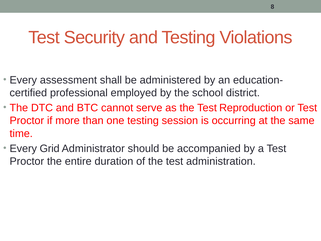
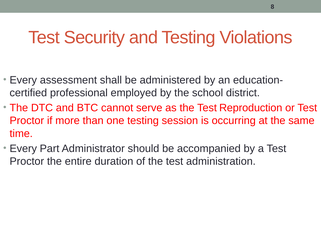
Grid: Grid -> Part (50, 148)
